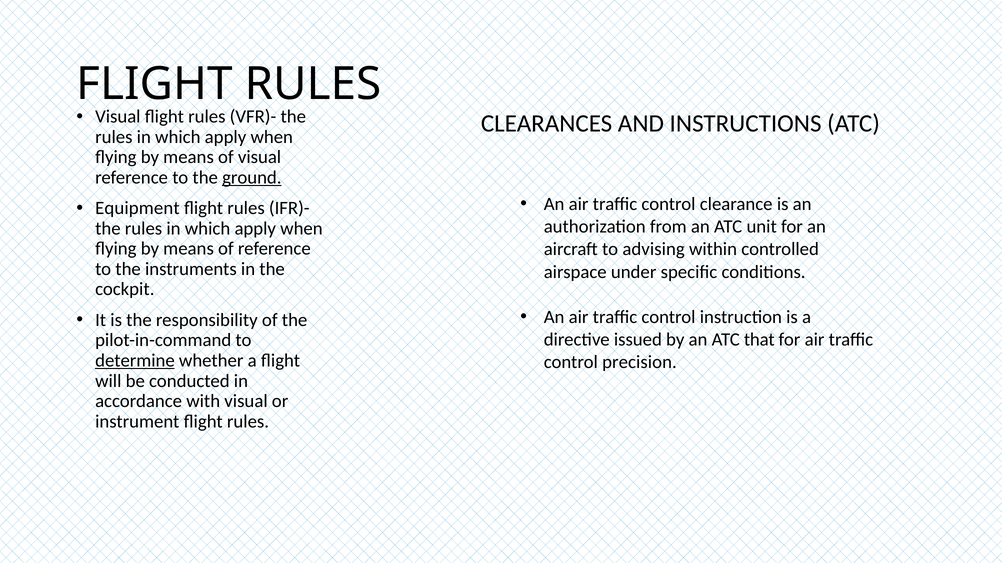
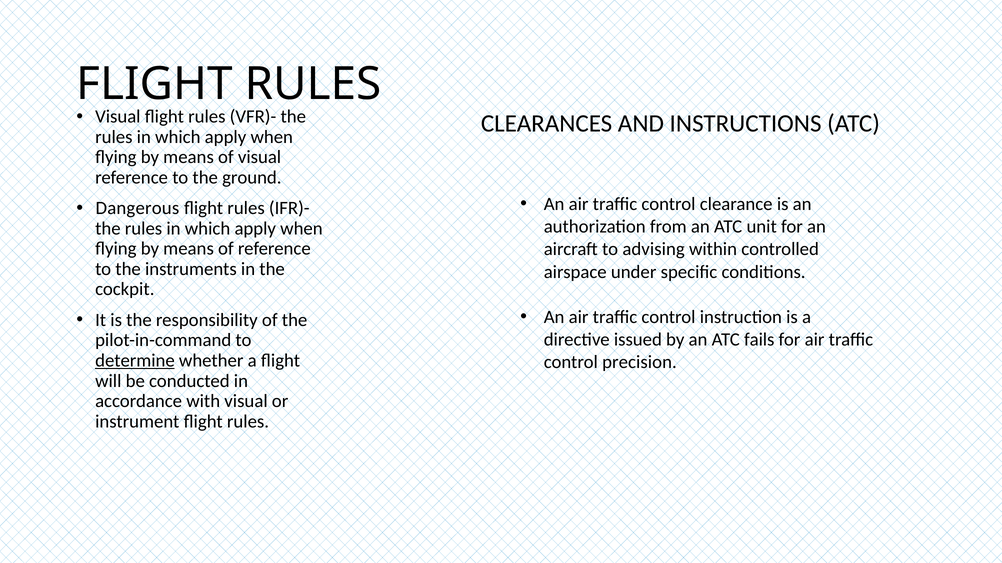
ground underline: present -> none (252, 178)
Equipment: Equipment -> Dangerous (137, 208)
that: that -> fails (759, 340)
